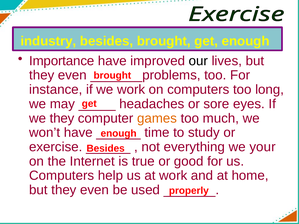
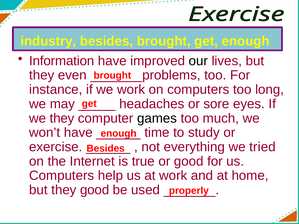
Importance: Importance -> Information (62, 61)
games colour: orange -> black (157, 118)
your: your -> tried (263, 147)
even: even -> good (95, 190)
